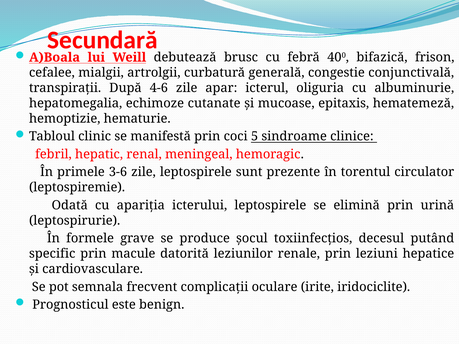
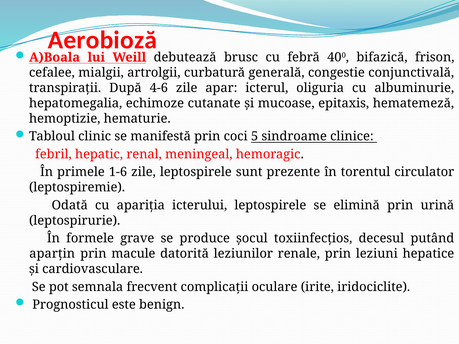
Secundară: Secundară -> Aerobioză (102, 40)
3-6: 3-6 -> 1-6 (118, 172)
specific: specific -> aparţin (52, 254)
